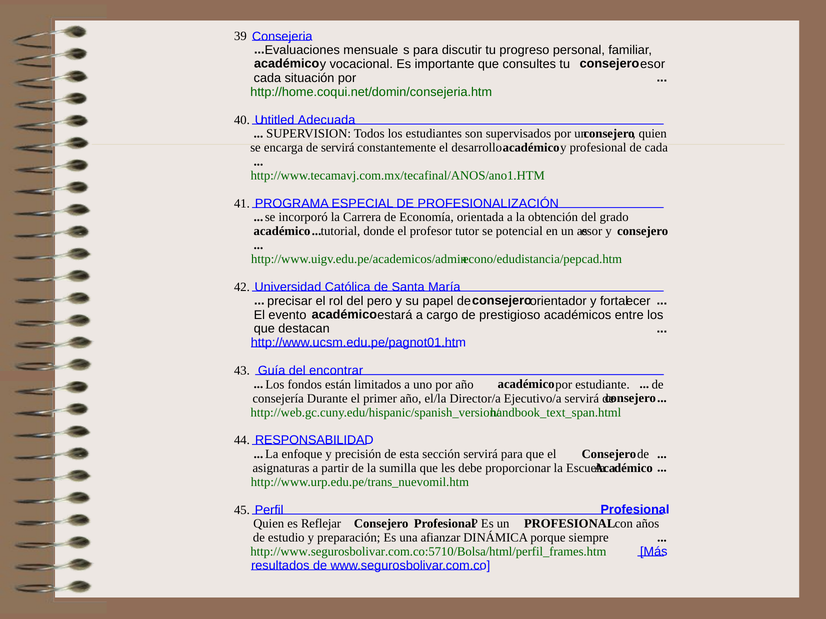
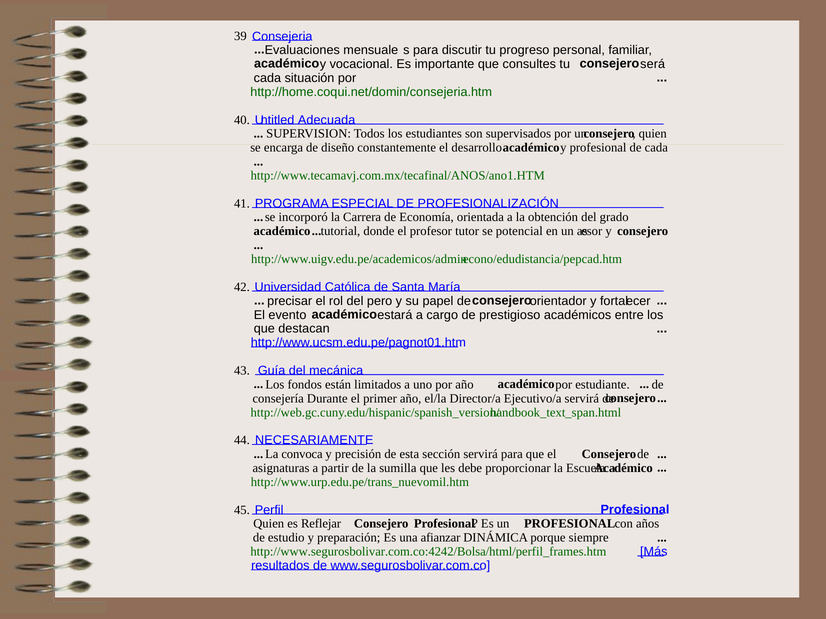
consejero esor: esor -> será (653, 64)
de servirá: servirá -> diseño (338, 148)
encontrar: encontrar -> mecánica (336, 371)
RESPONSABILIDAD: RESPONSABILIDAD -> NECESARIAMENTE (314, 441)
enfoque: enfoque -> convoca (302, 454)
http://www.segurosbolivar.com.co:5710/Bolsa/html/perfil_frames.htm: http://www.segurosbolivar.com.co:5710/Bolsa/html/perfil_frames.htm -> http://www.segurosbolivar.com.co:4242/Bolsa/html/perfil_frames.htm (428, 552)
